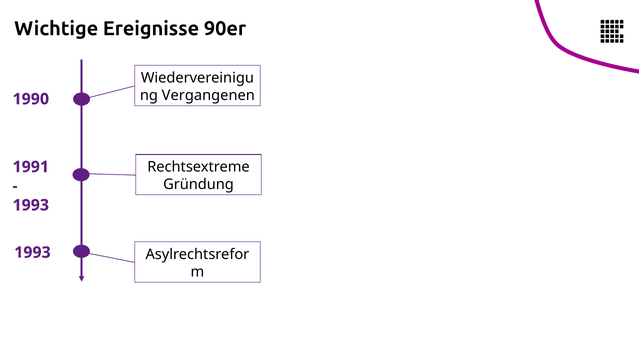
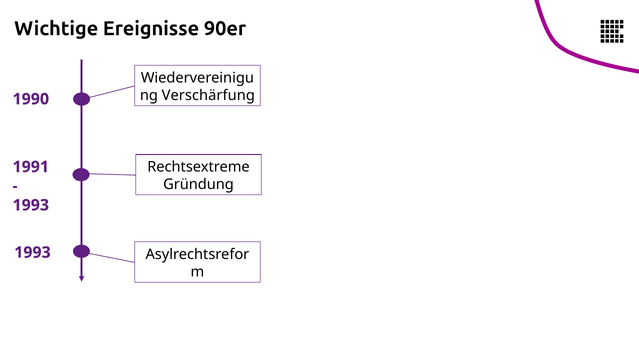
Vergangenen: Vergangenen -> Verschärfung (208, 95)
